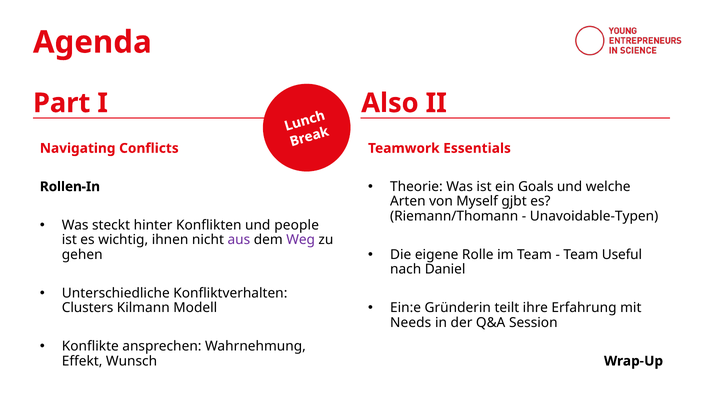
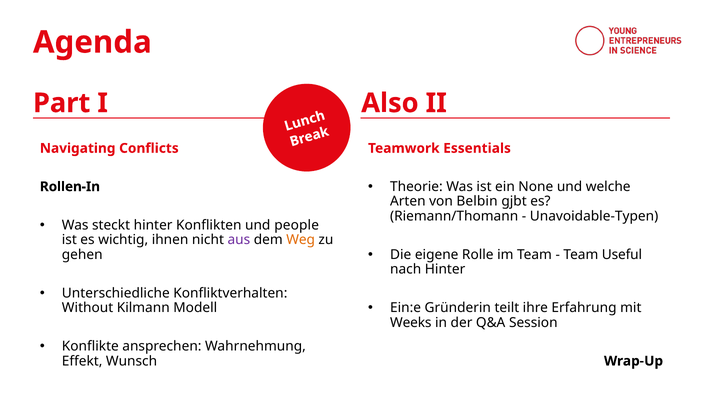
Goals: Goals -> None (536, 186)
Myself: Myself -> Belbin (477, 201)
Weg colour: purple -> orange (301, 240)
nach Daniel: Daniel -> Hinter (445, 269)
Clusters: Clusters -> Without (88, 307)
Needs: Needs -> Weeks (411, 322)
